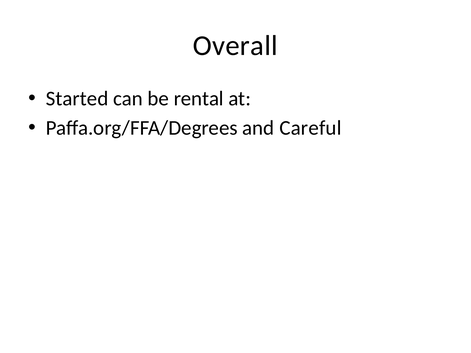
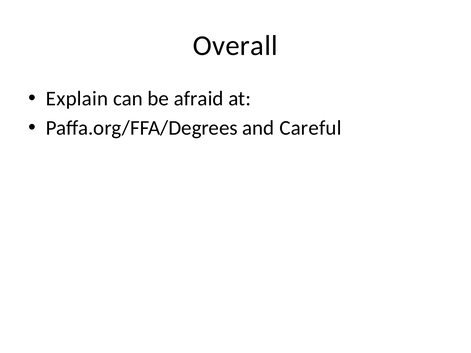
Started: Started -> Explain (77, 99)
rental: rental -> afraid (199, 99)
